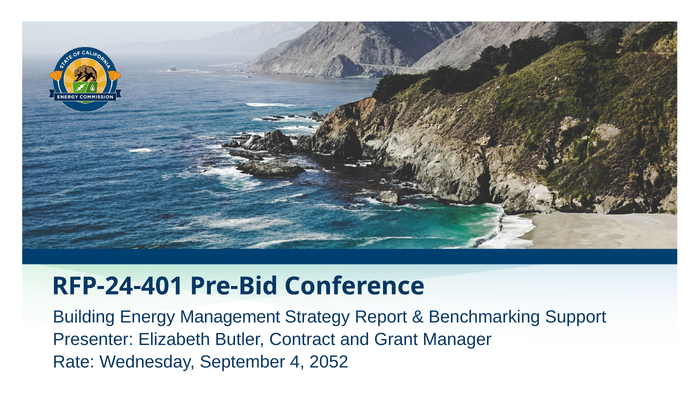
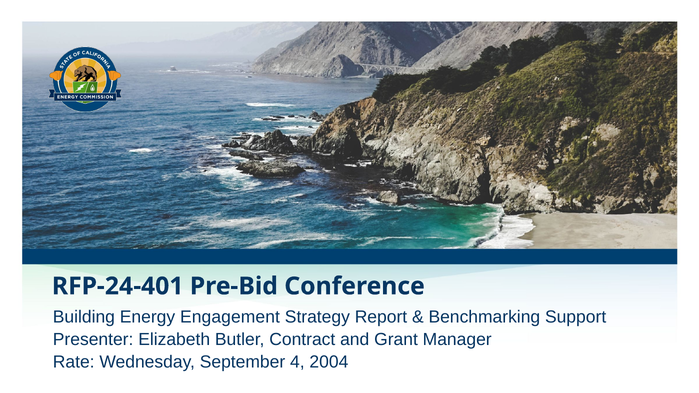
Management: Management -> Engagement (230, 317)
2052: 2052 -> 2004 (329, 362)
